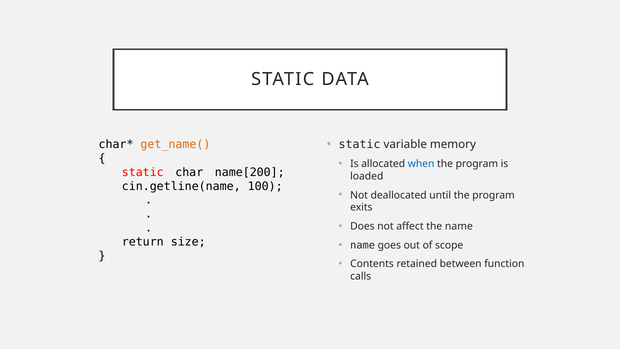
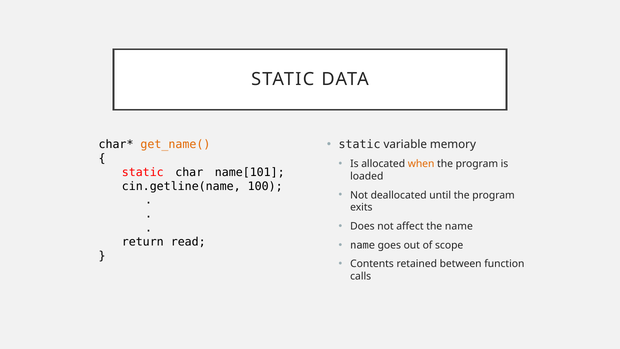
when colour: blue -> orange (421, 164)
name[200: name[200 -> name[101 (250, 172)
size: size -> read (188, 242)
